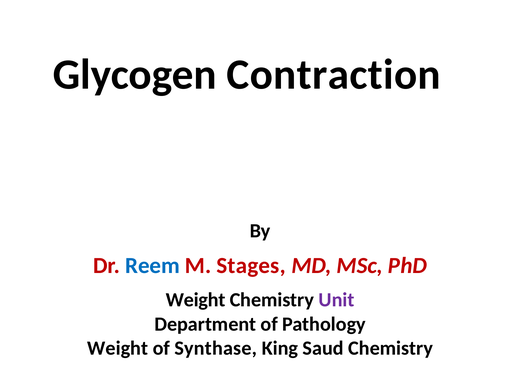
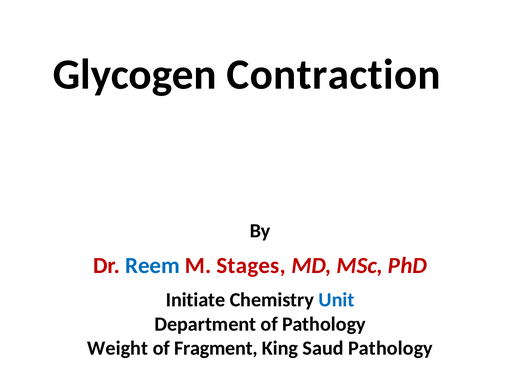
Weight: Weight -> Initiate (195, 300)
Unit colour: purple -> blue (336, 300)
Synthase: Synthase -> Fragment (216, 349)
Saud Chemistry: Chemistry -> Pathology (391, 349)
